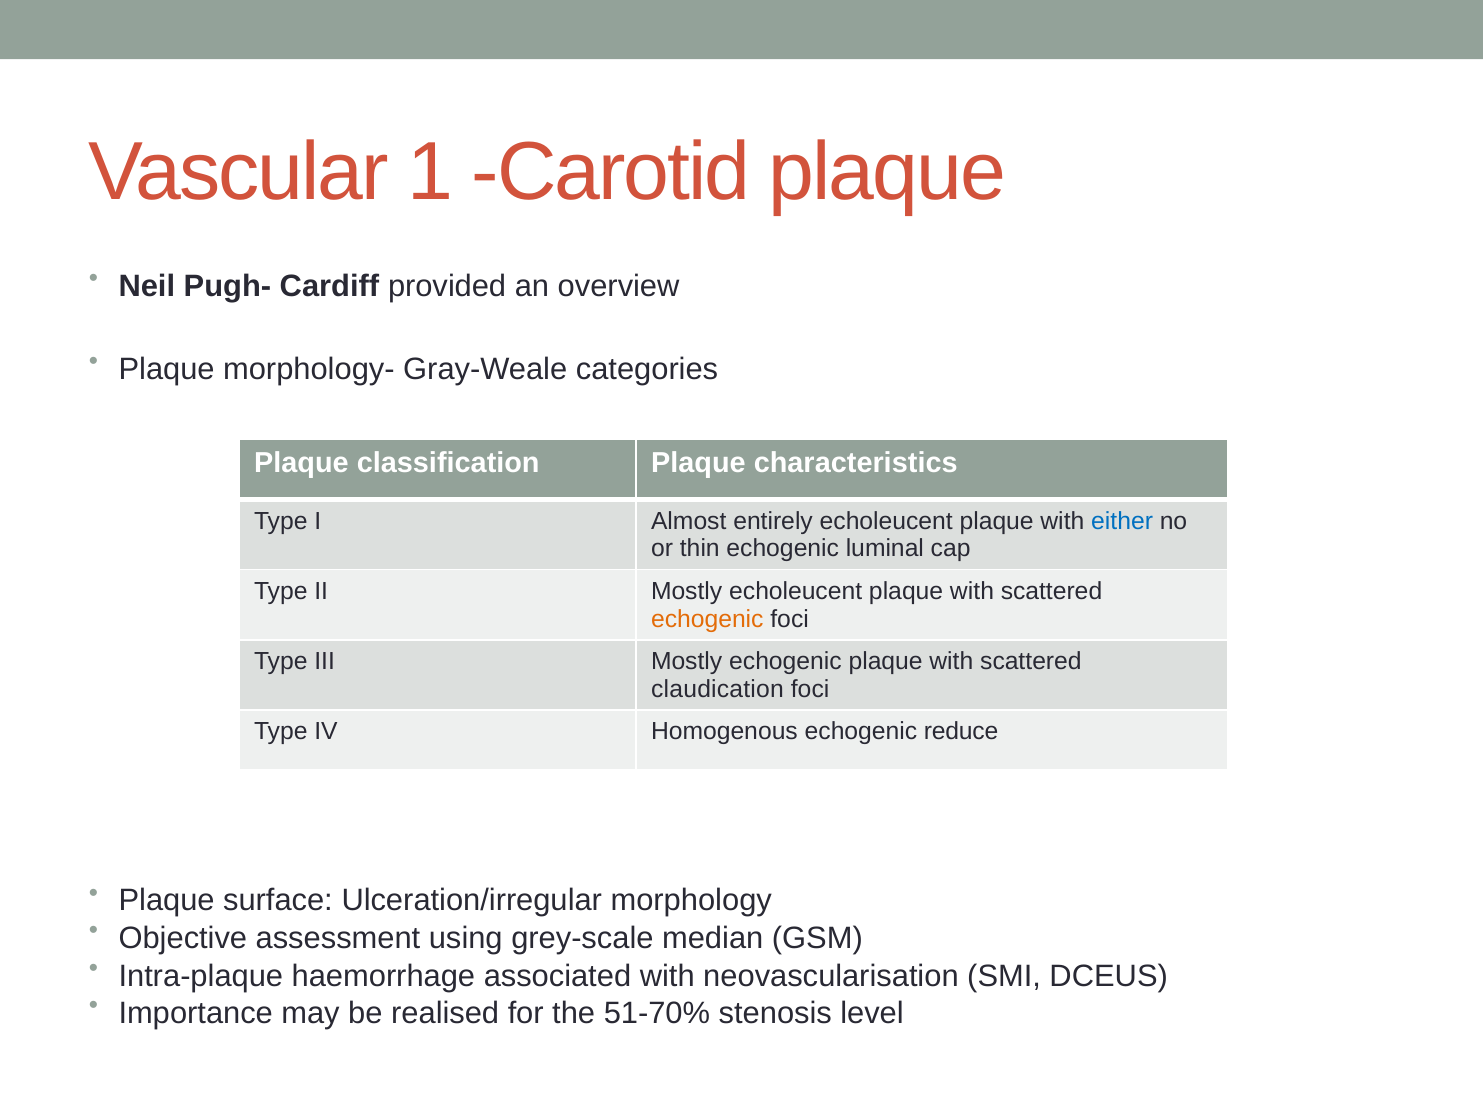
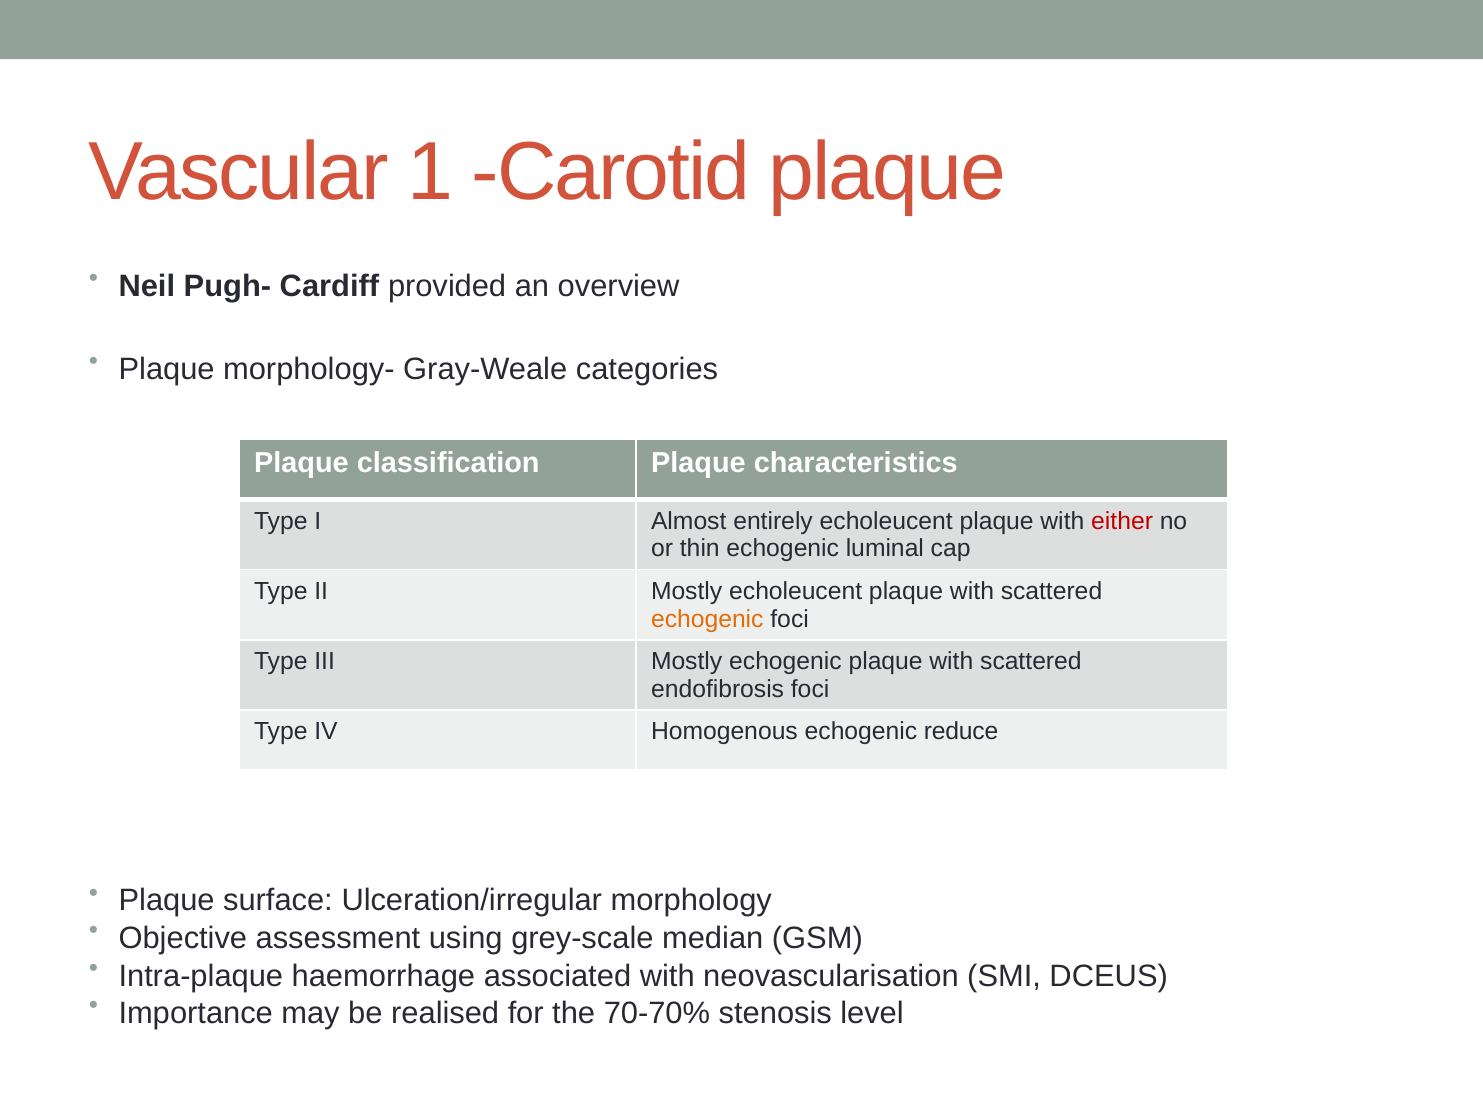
either colour: blue -> red (1122, 521)
claudication: claudication -> endofibrosis (718, 689)
51-70%: 51-70% -> 70-70% (657, 1014)
